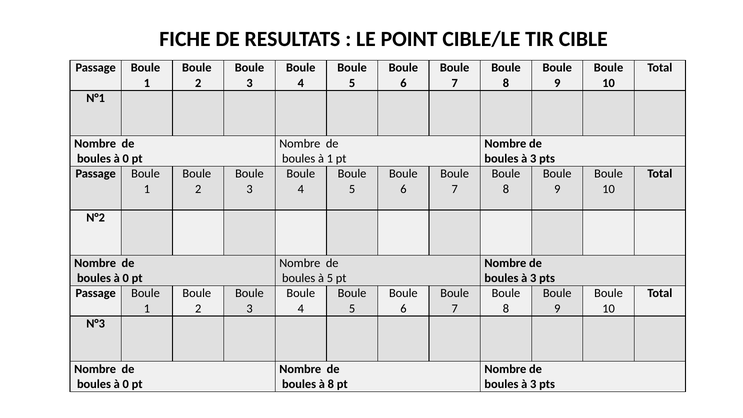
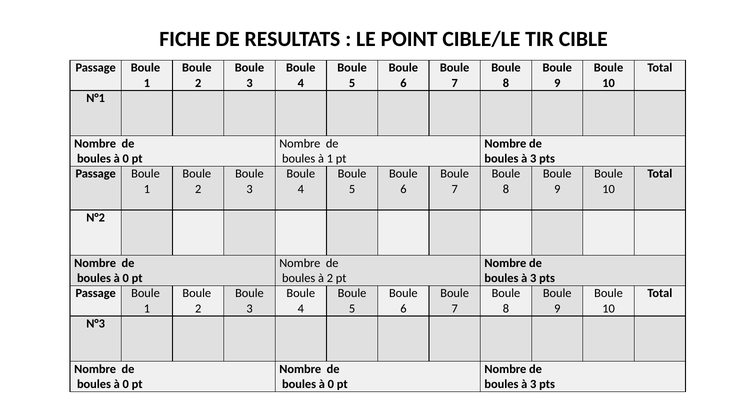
à 5: 5 -> 2 (330, 278)
8: 8 -> 0 (331, 384)
